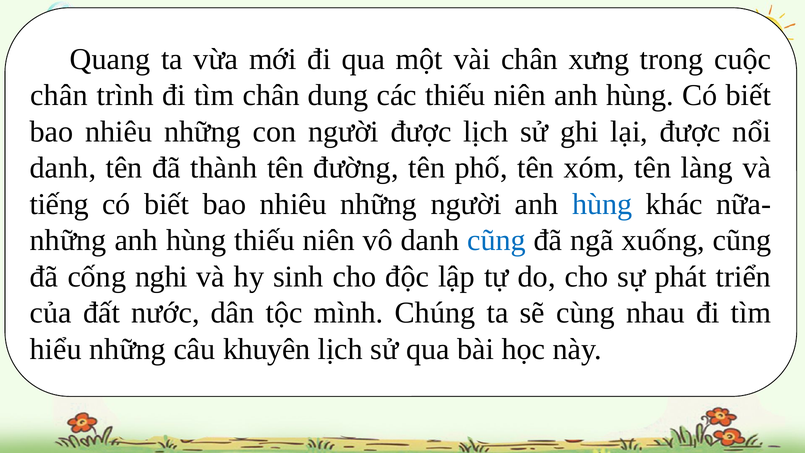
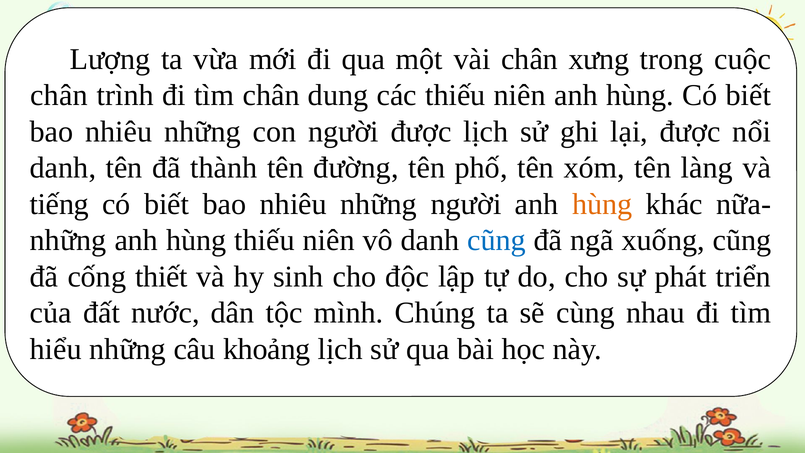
Quang: Quang -> Lượng (110, 59)
hùng colour: blue -> orange (602, 204)
nghi: nghi -> thiết (161, 277)
khuyên: khuyên -> khoảng (267, 349)
